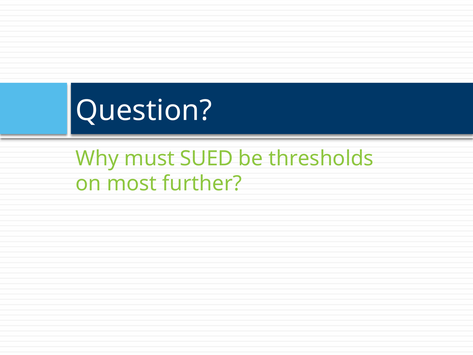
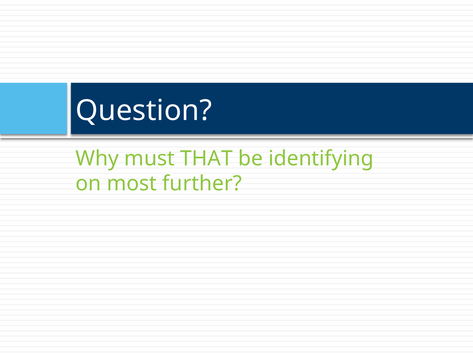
SUED: SUED -> THAT (206, 158)
thresholds: thresholds -> identifying (321, 158)
